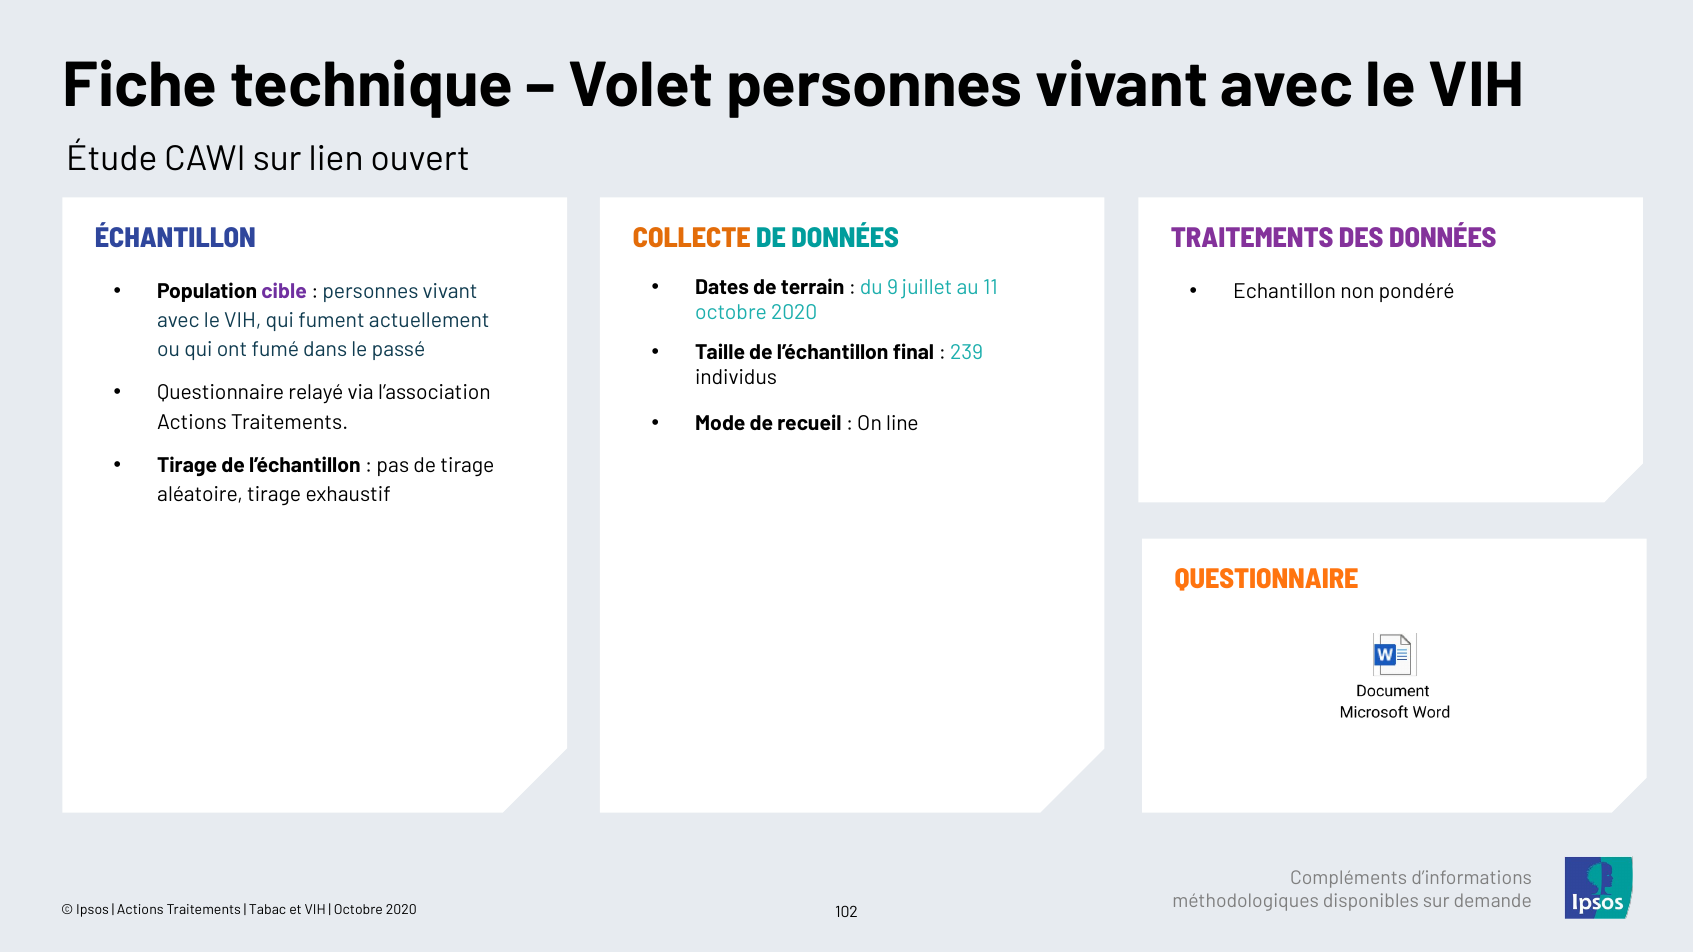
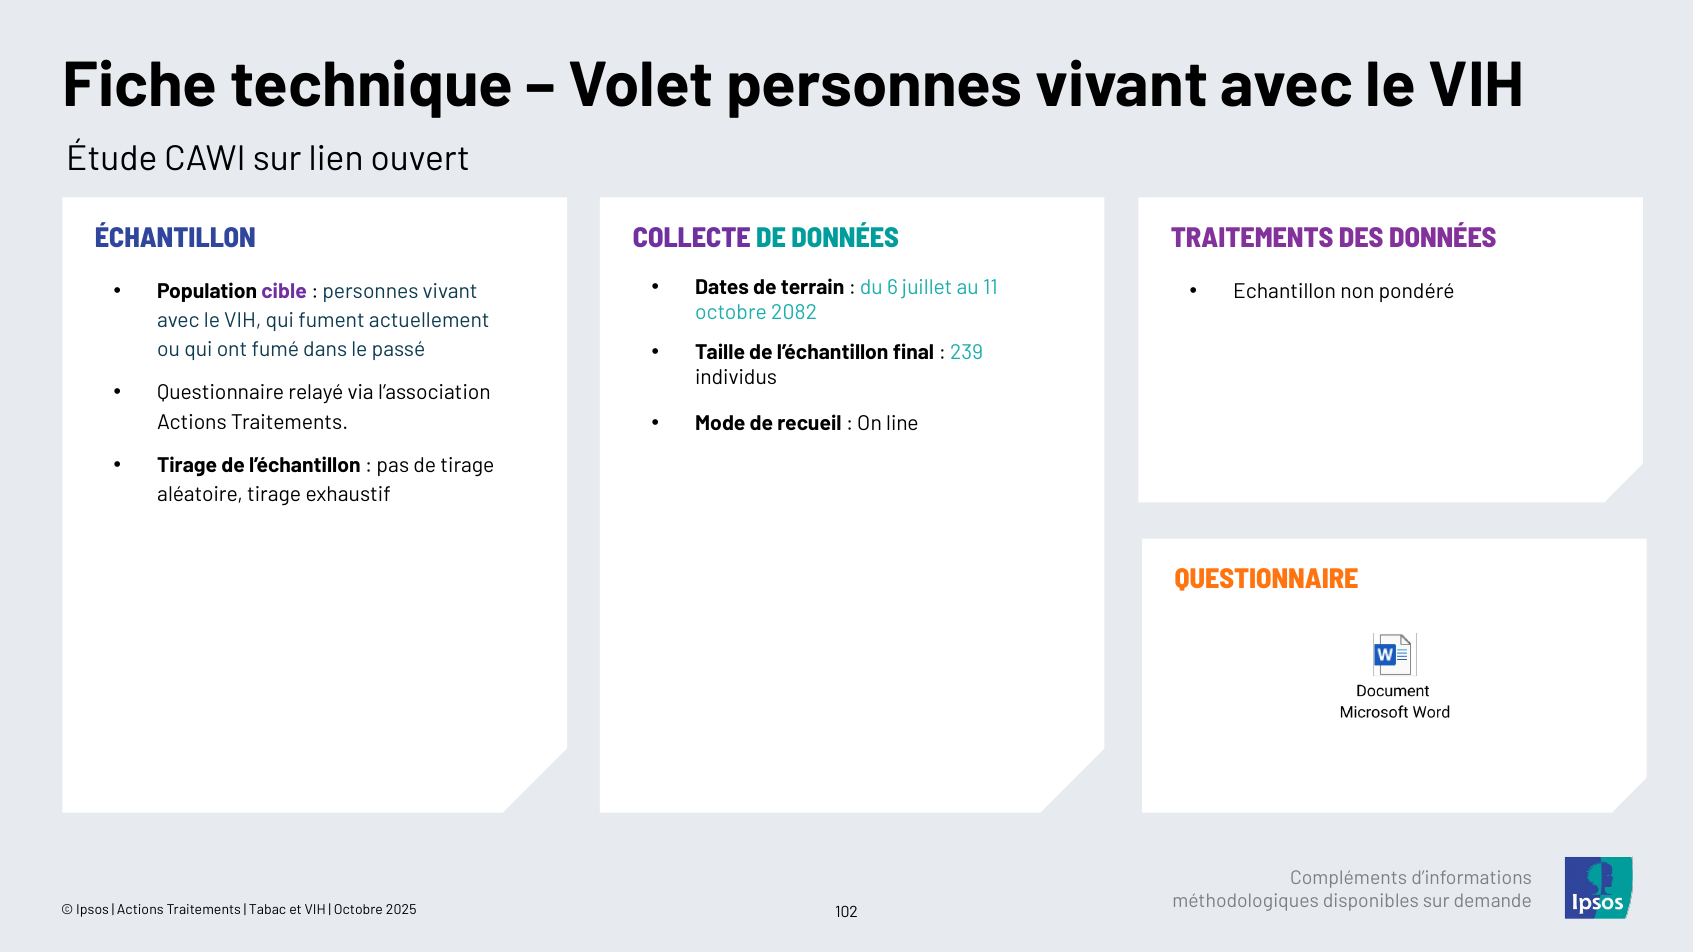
COLLECTE colour: orange -> purple (692, 238)
9: 9 -> 6 (892, 288)
2020: 2020 -> 2082 (794, 313)
2020: 2020 -> 2025 (401, 911)
